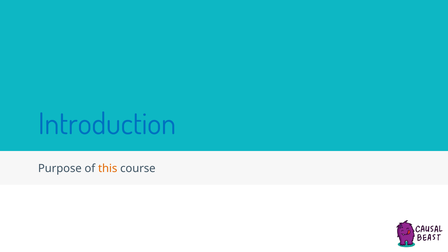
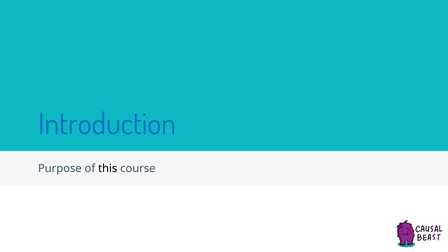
this colour: orange -> black (108, 169)
